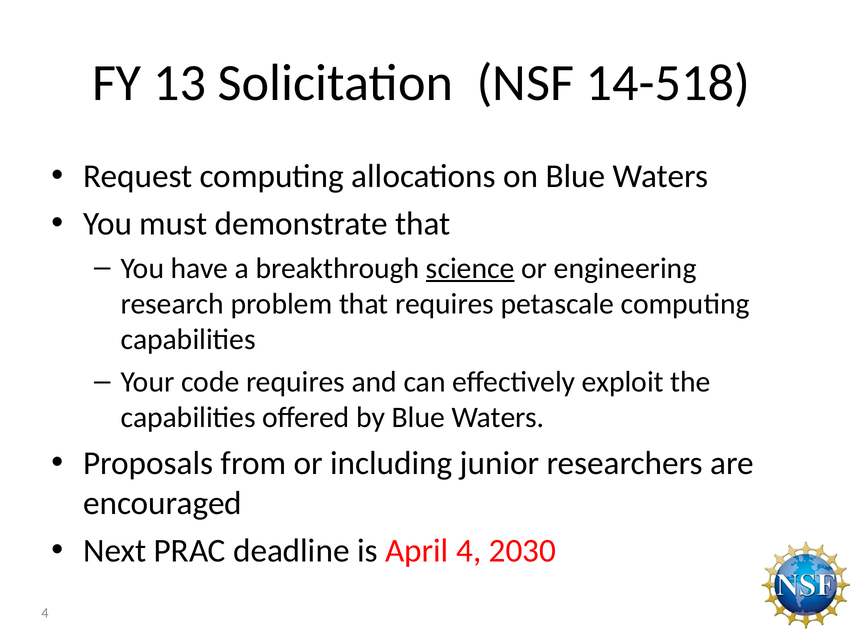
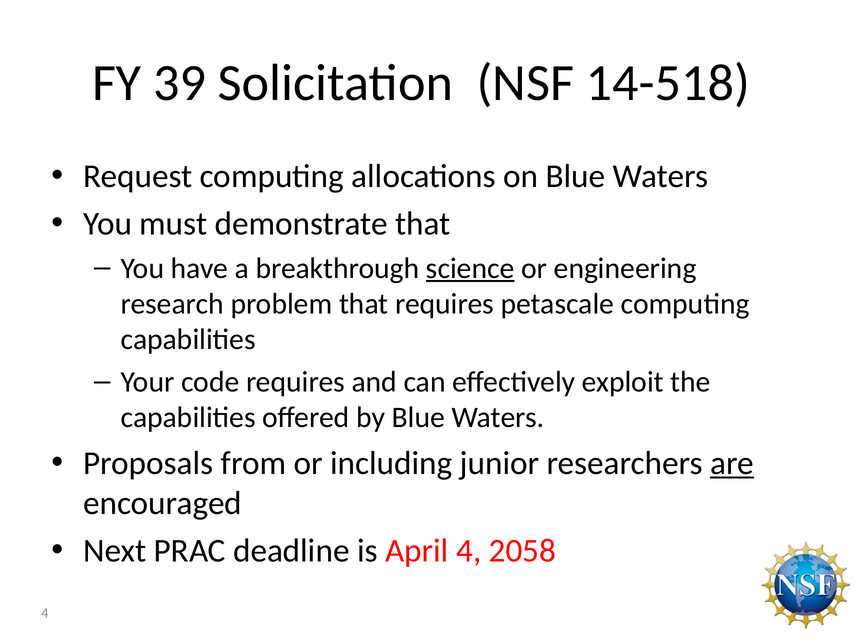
13: 13 -> 39 (180, 83)
are underline: none -> present (732, 463)
2030: 2030 -> 2058 (522, 550)
